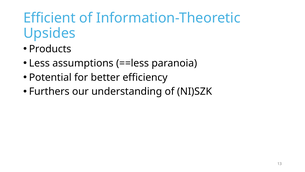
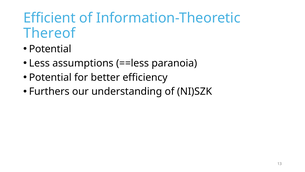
Upsides: Upsides -> Thereof (49, 33)
Products: Products -> Potential (50, 49)
